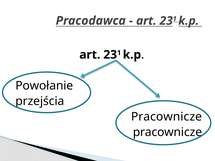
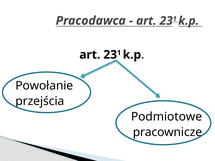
Pracownicze: Pracownicze -> Podmiotowe (167, 117)
